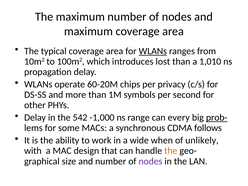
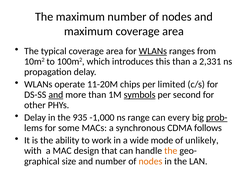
lost: lost -> this (163, 62)
1,010: 1,010 -> 2,331 (210, 62)
60-20M: 60-20M -> 11-20M (103, 84)
privacy: privacy -> limited (172, 84)
and underline: none -> present (56, 95)
symbols underline: none -> present (140, 95)
542: 542 -> 935 (80, 118)
when: when -> mode (162, 140)
nodes colour: purple -> orange (150, 161)
